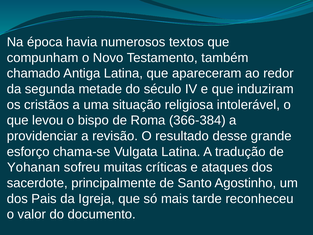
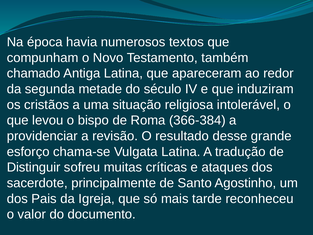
Yohanan: Yohanan -> Distinguir (34, 167)
